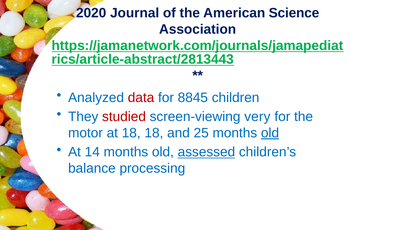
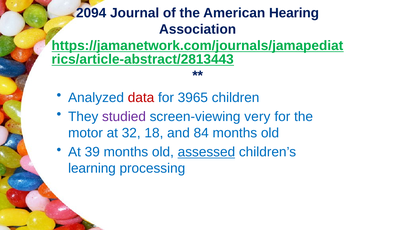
2020: 2020 -> 2094 (91, 13)
Science: Science -> Hearing (294, 13)
8845: 8845 -> 3965 (193, 97)
studied colour: red -> purple (124, 116)
at 18: 18 -> 32 (131, 133)
25: 25 -> 84 (201, 133)
old underline: present -> none (270, 133)
14: 14 -> 39 (92, 152)
balance: balance -> learning (92, 168)
